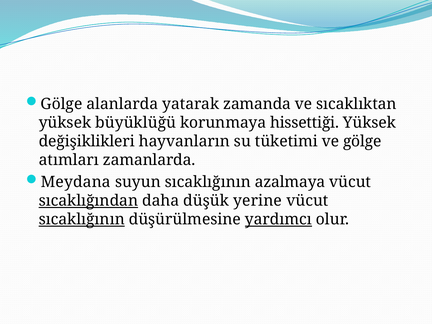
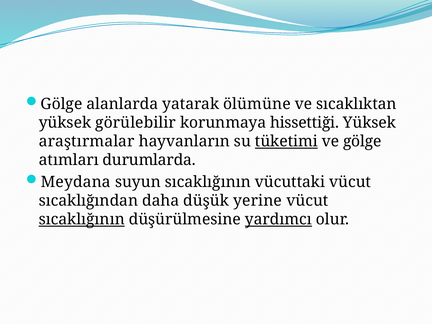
zamanda: zamanda -> ölümüne (257, 104)
büyüklüğü: büyüklüğü -> görülebilir (136, 123)
değişiklikleri: değişiklikleri -> araştırmalar (87, 141)
tüketimi underline: none -> present (286, 141)
zamanlarda: zamanlarda -> durumlarda (149, 160)
azalmaya: azalmaya -> vücuttaki (290, 182)
sıcaklığından underline: present -> none (88, 201)
